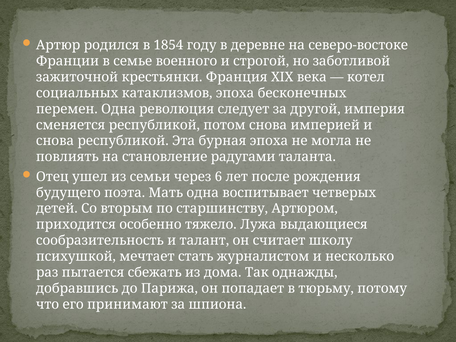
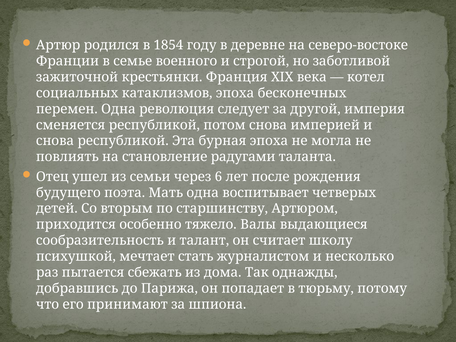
Лужа: Лужа -> Валы (258, 225)
